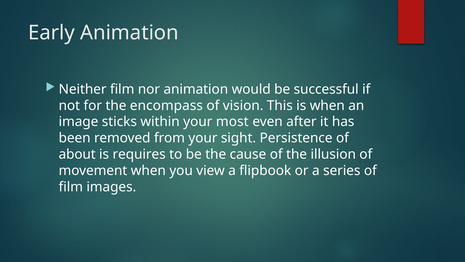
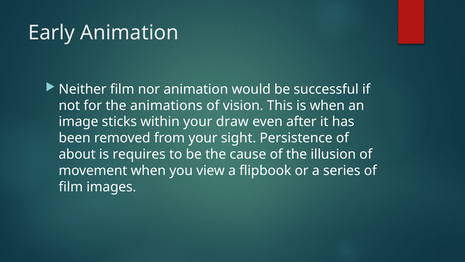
encompass: encompass -> animations (166, 105)
most: most -> draw (232, 122)
